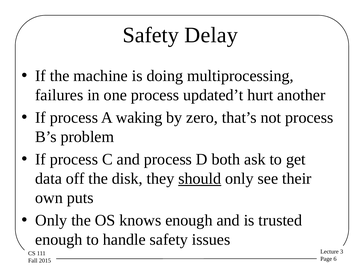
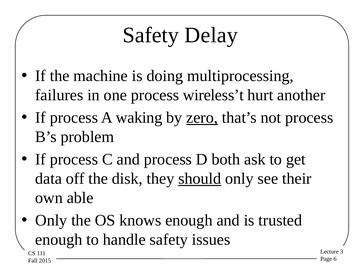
updated’t: updated’t -> wireless’t (213, 95)
zero underline: none -> present (202, 117)
puts: puts -> able (80, 198)
